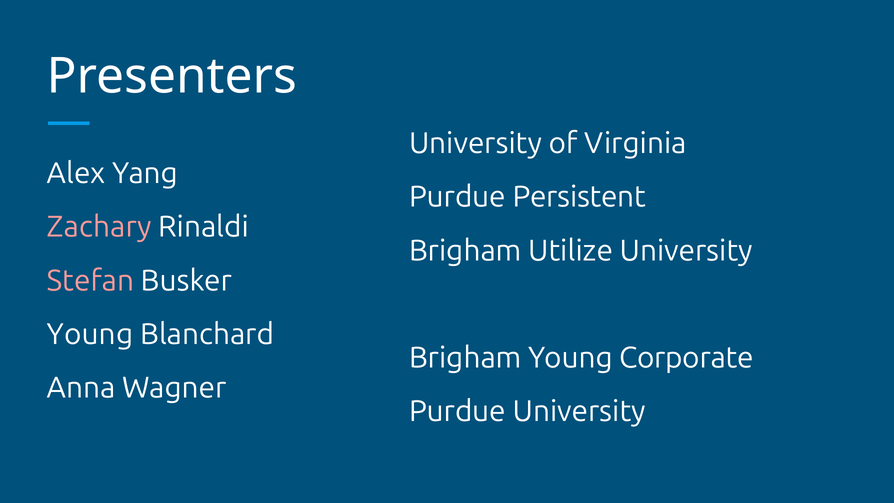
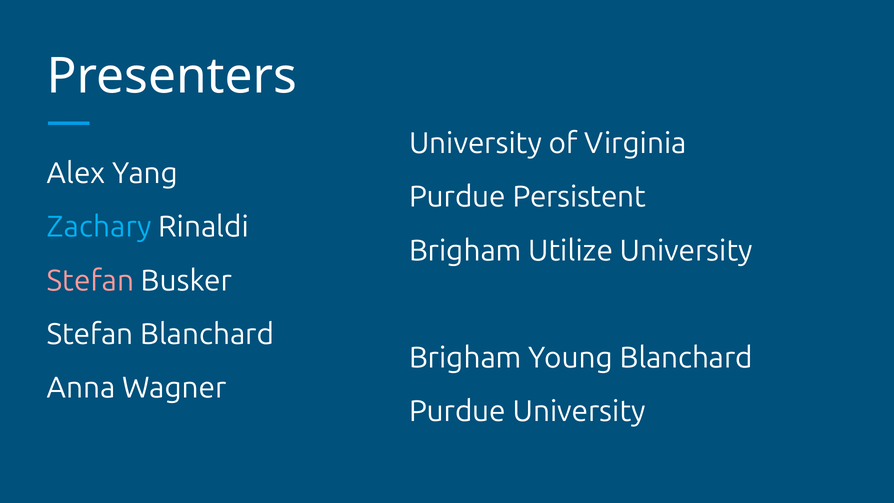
Zachary colour: pink -> light blue (99, 227)
Young: Young -> Stefan (90, 334)
Young Corporate: Corporate -> Blanchard (686, 358)
